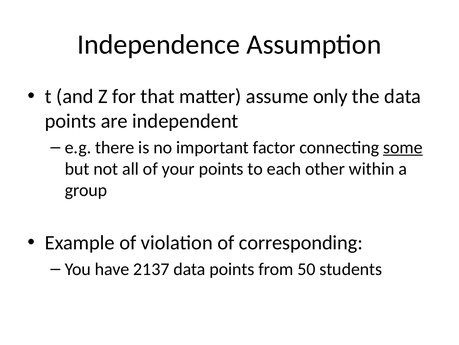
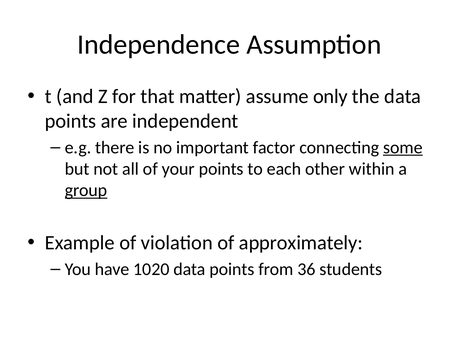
group underline: none -> present (86, 190)
corresponding: corresponding -> approximately (301, 242)
2137: 2137 -> 1020 (151, 269)
50: 50 -> 36 (307, 269)
